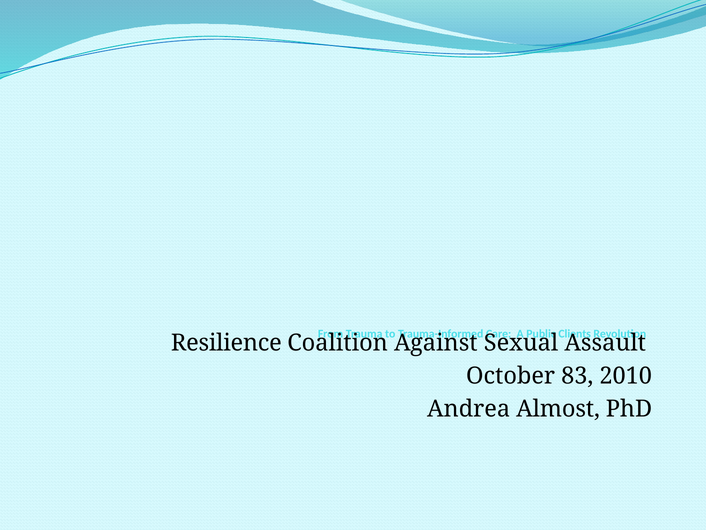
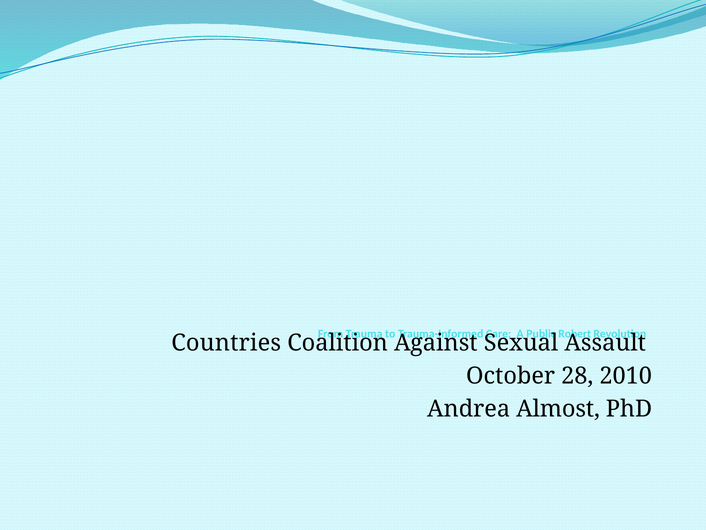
Clients: Clients -> Robert (575, 334)
Resilience: Resilience -> Countries (226, 343)
83: 83 -> 28 (577, 376)
